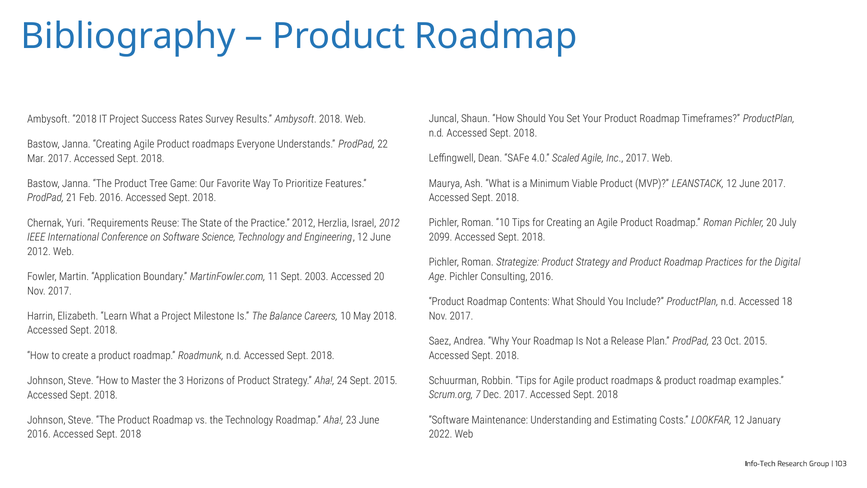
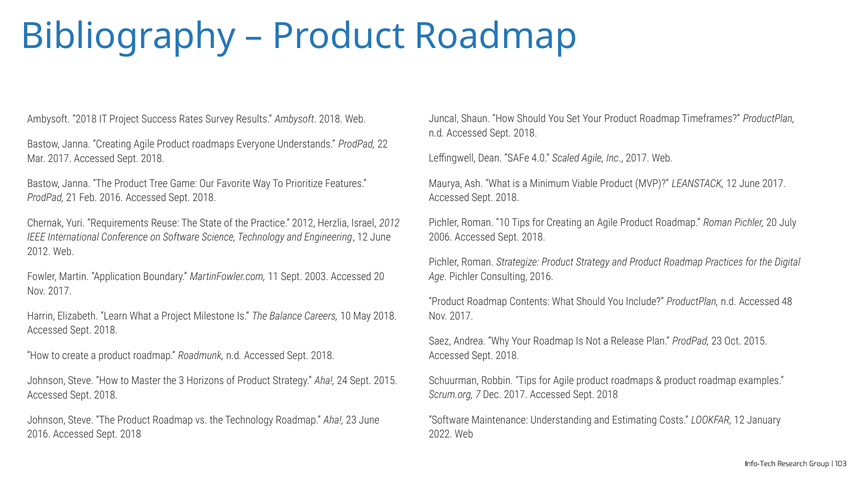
2099: 2099 -> 2006 (441, 237)
18: 18 -> 48 (787, 302)
